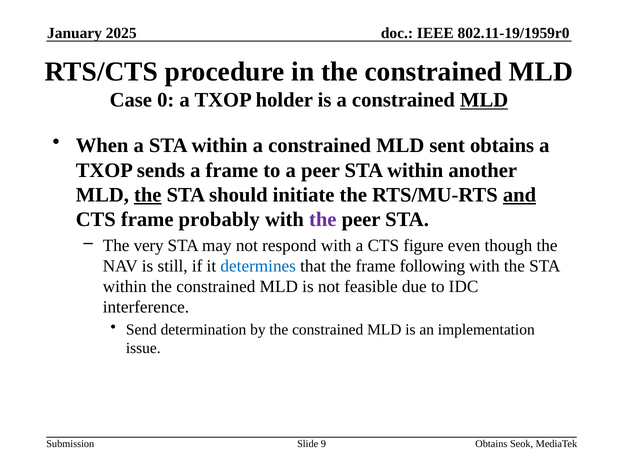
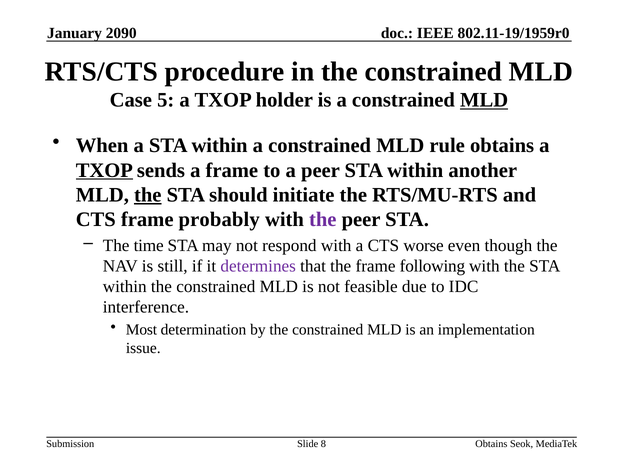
2025: 2025 -> 2090 (121, 33)
0: 0 -> 5 (166, 100)
sent: sent -> rule (447, 146)
TXOP underline: none -> present (104, 170)
and underline: present -> none (520, 195)
very: very -> time (149, 246)
figure: figure -> worse (424, 246)
determines colour: blue -> purple (258, 266)
Send: Send -> Most (141, 330)
9: 9 -> 8 (323, 445)
